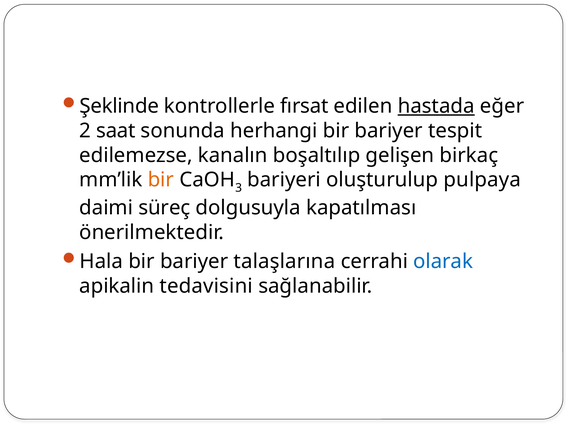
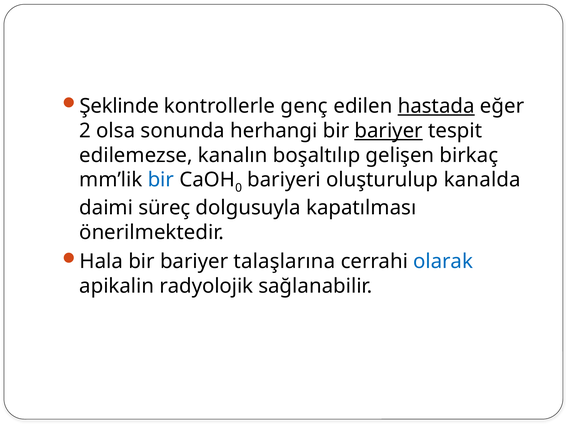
fırsat: fırsat -> genç (304, 106)
saat: saat -> olsa (116, 131)
bariyer underline: none -> present (389, 131)
bir colour: orange -> blue (161, 180)
3: 3 -> 0 (239, 188)
pulpaya: pulpaya -> kanalda (482, 180)
tedavisini: tedavisini -> radyolojik (206, 286)
